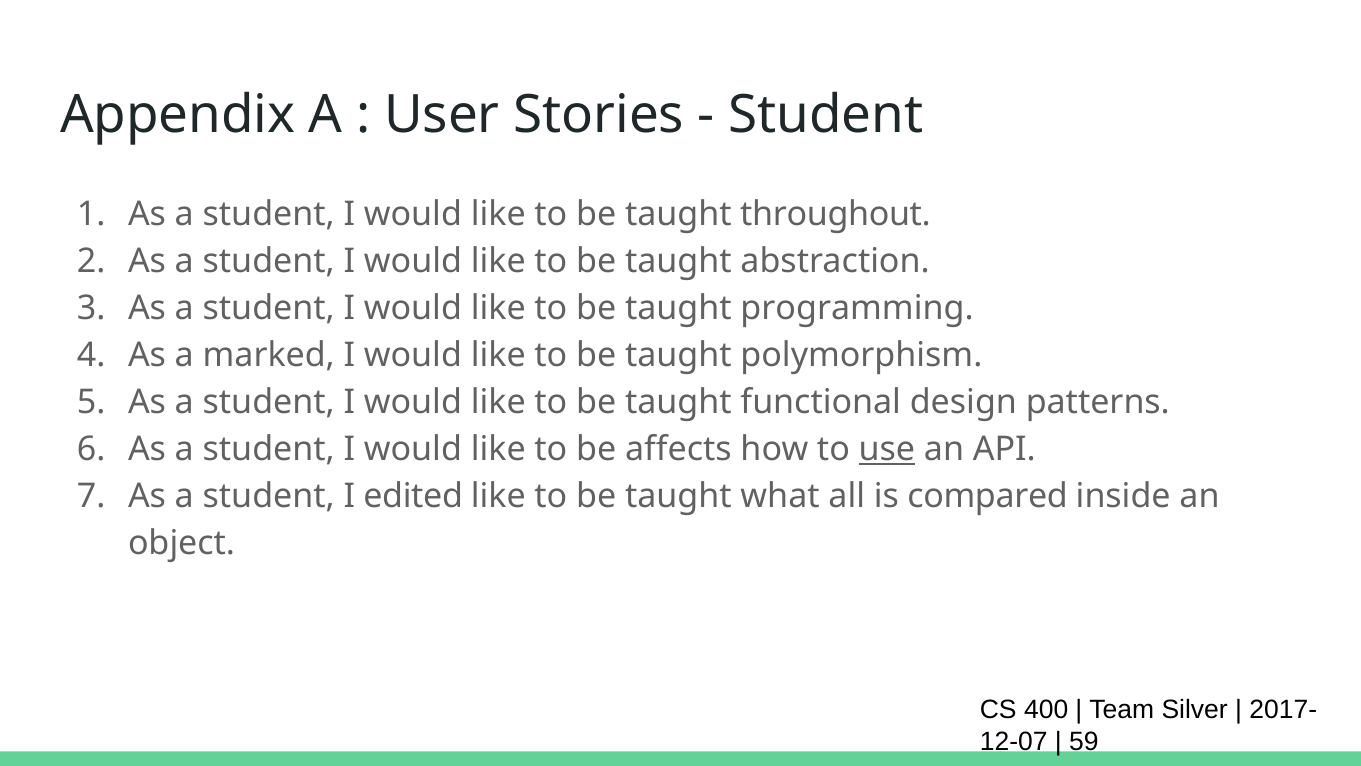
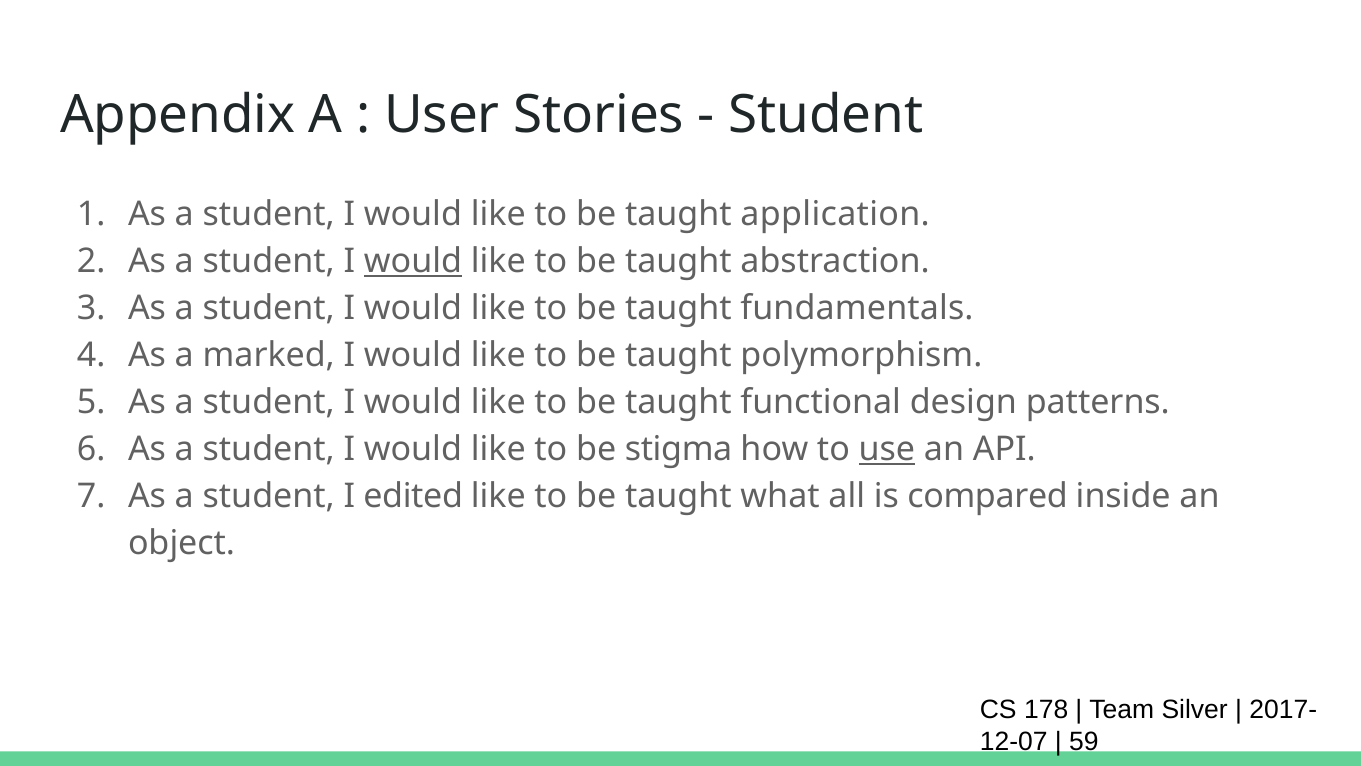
throughout: throughout -> application (835, 214)
would underline: none -> present (413, 261)
programming: programming -> fundamentals (857, 308)
affects: affects -> stigma (679, 449)
400: 400 -> 178 (1046, 709)
